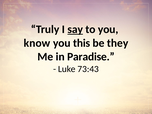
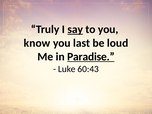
this: this -> last (82, 43)
they: they -> loud (118, 43)
Paradise underline: none -> present (91, 57)
73:43: 73:43 -> 60:43 (88, 69)
